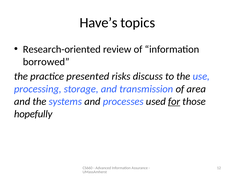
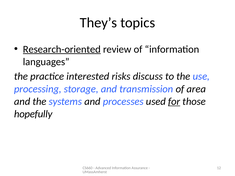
Have’s: Have’s -> They’s (98, 23)
Research-oriented underline: none -> present (62, 49)
borrowed: borrowed -> languages (46, 62)
presented: presented -> interested (88, 76)
